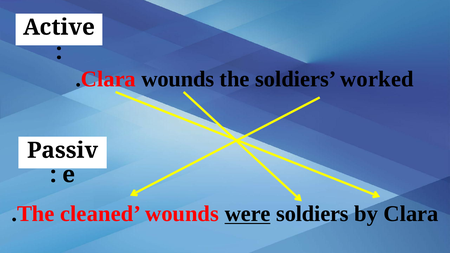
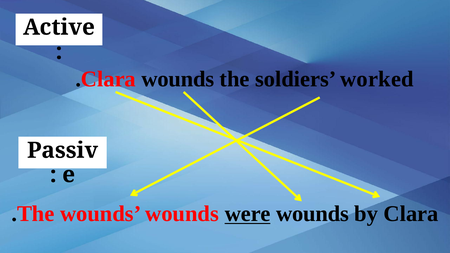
The cleaned: cleaned -> wounds (101, 214)
were soldiers: soldiers -> wounds (312, 214)
